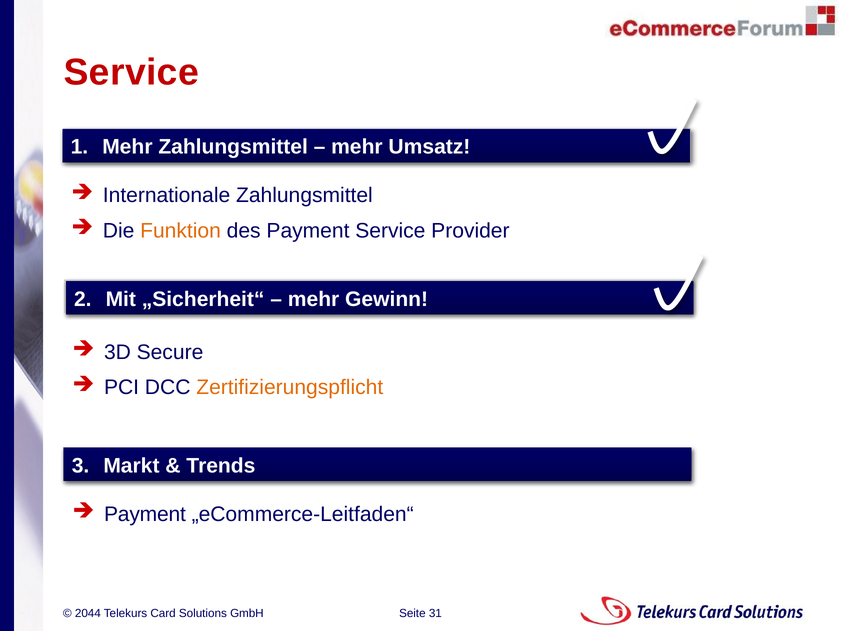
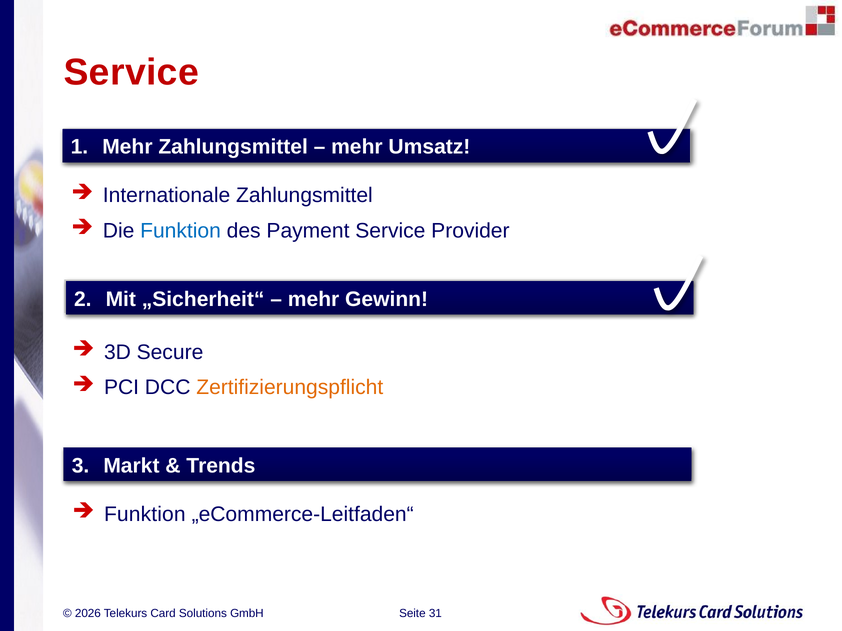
Funktion colour: orange -> blue (181, 231)
Payment: Payment -> Funktion (145, 515)
2044: 2044 -> 2026 (88, 614)
